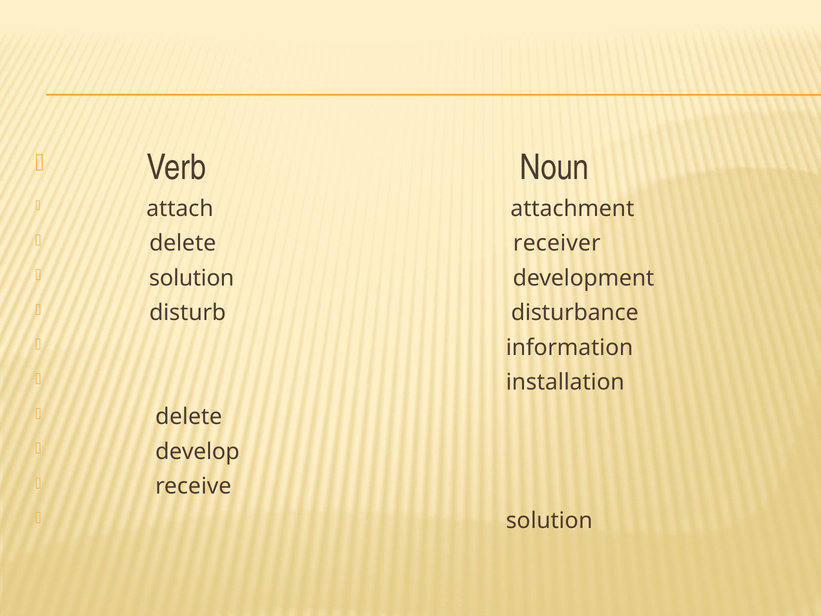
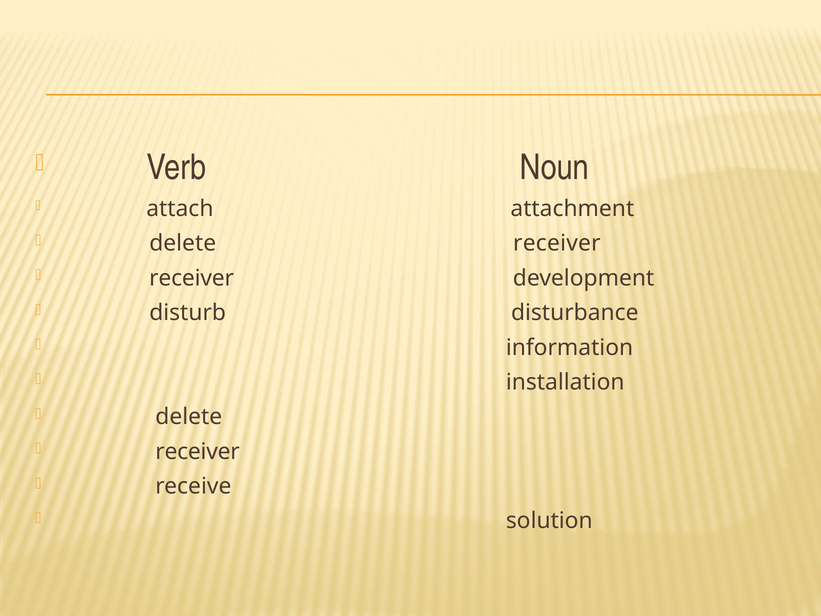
solution: solution -> receiver (192, 278)
develop: develop -> receiver (198, 451)
